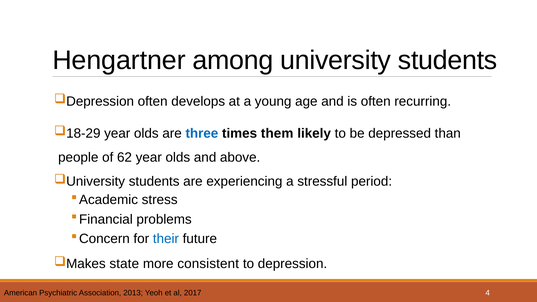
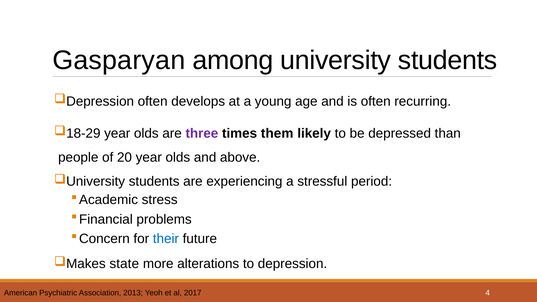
Hengartner: Hengartner -> Gasparyan (119, 60)
three colour: blue -> purple (202, 133)
62: 62 -> 20 (124, 158)
consistent: consistent -> alterations (208, 264)
